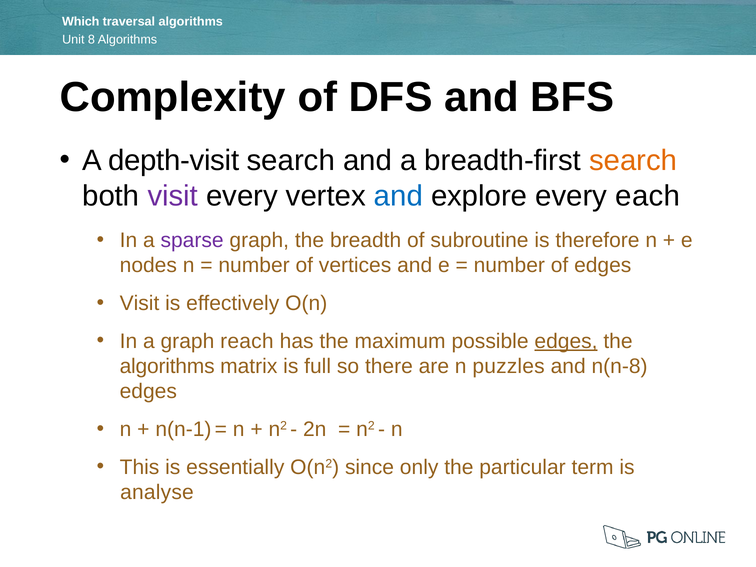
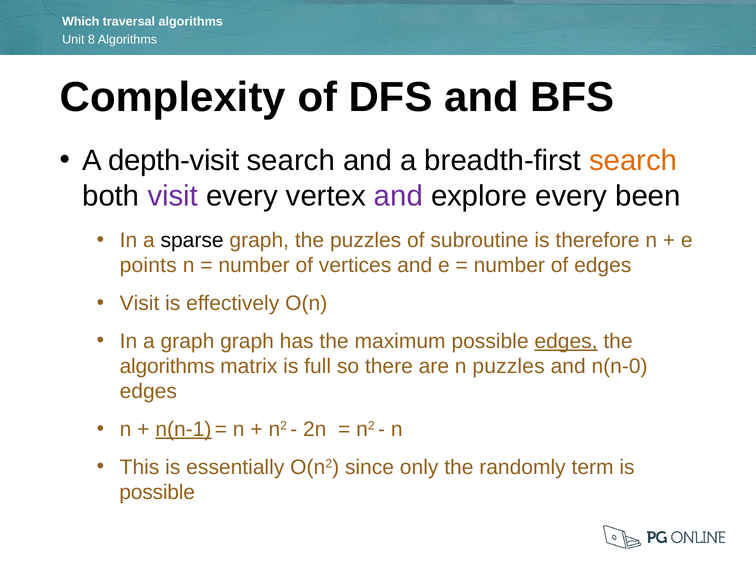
and colour: blue -> purple (398, 196)
each: each -> been (648, 196)
sparse colour: purple -> black (192, 240)
the breadth: breadth -> puzzles (366, 240)
nodes: nodes -> points (148, 265)
graph reach: reach -> graph (247, 341)
n(n-8: n(n-8 -> n(n-0 (620, 366)
n(n-1 underline: none -> present (183, 429)
particular: particular -> randomly (522, 467)
analyse: analyse -> possible (157, 492)
